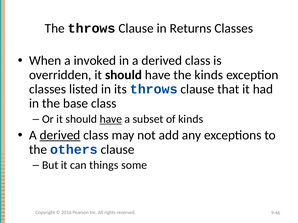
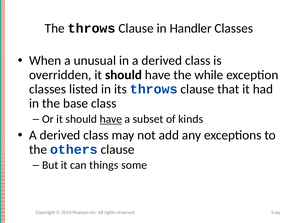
Returns: Returns -> Handler (191, 28)
invoked: invoked -> unusual (95, 61)
the kinds: kinds -> while (209, 75)
derived underline: present -> none (60, 135)
